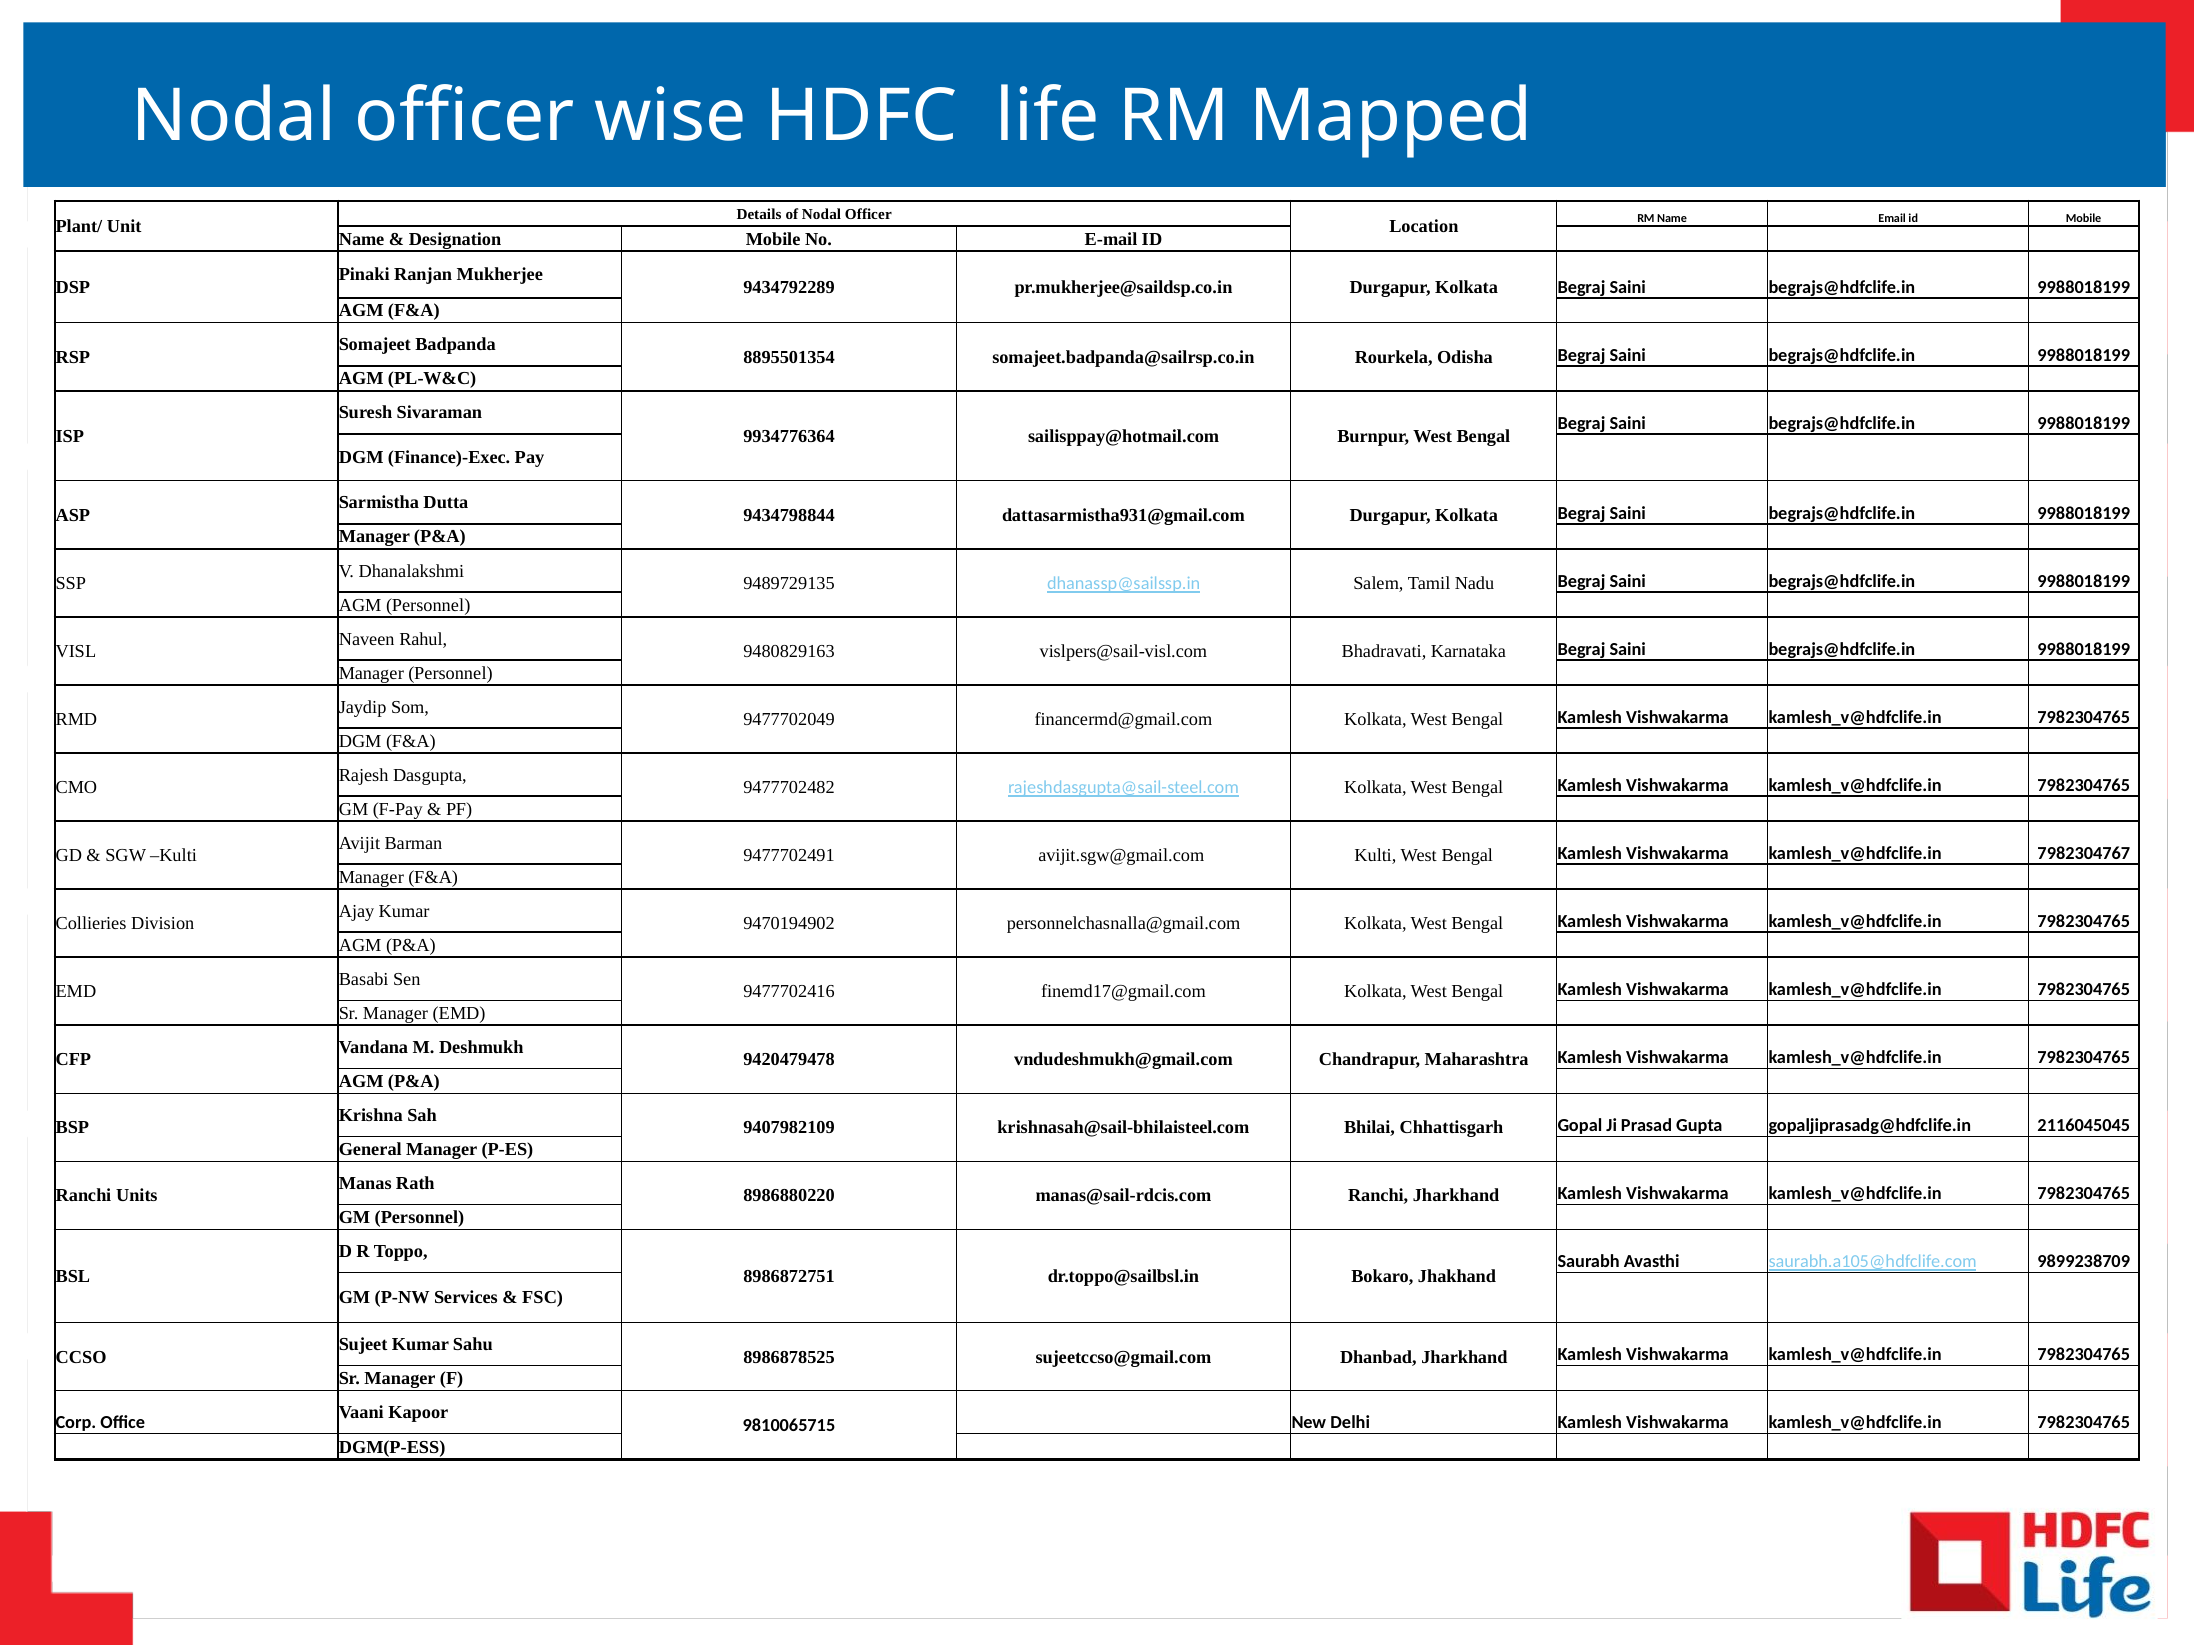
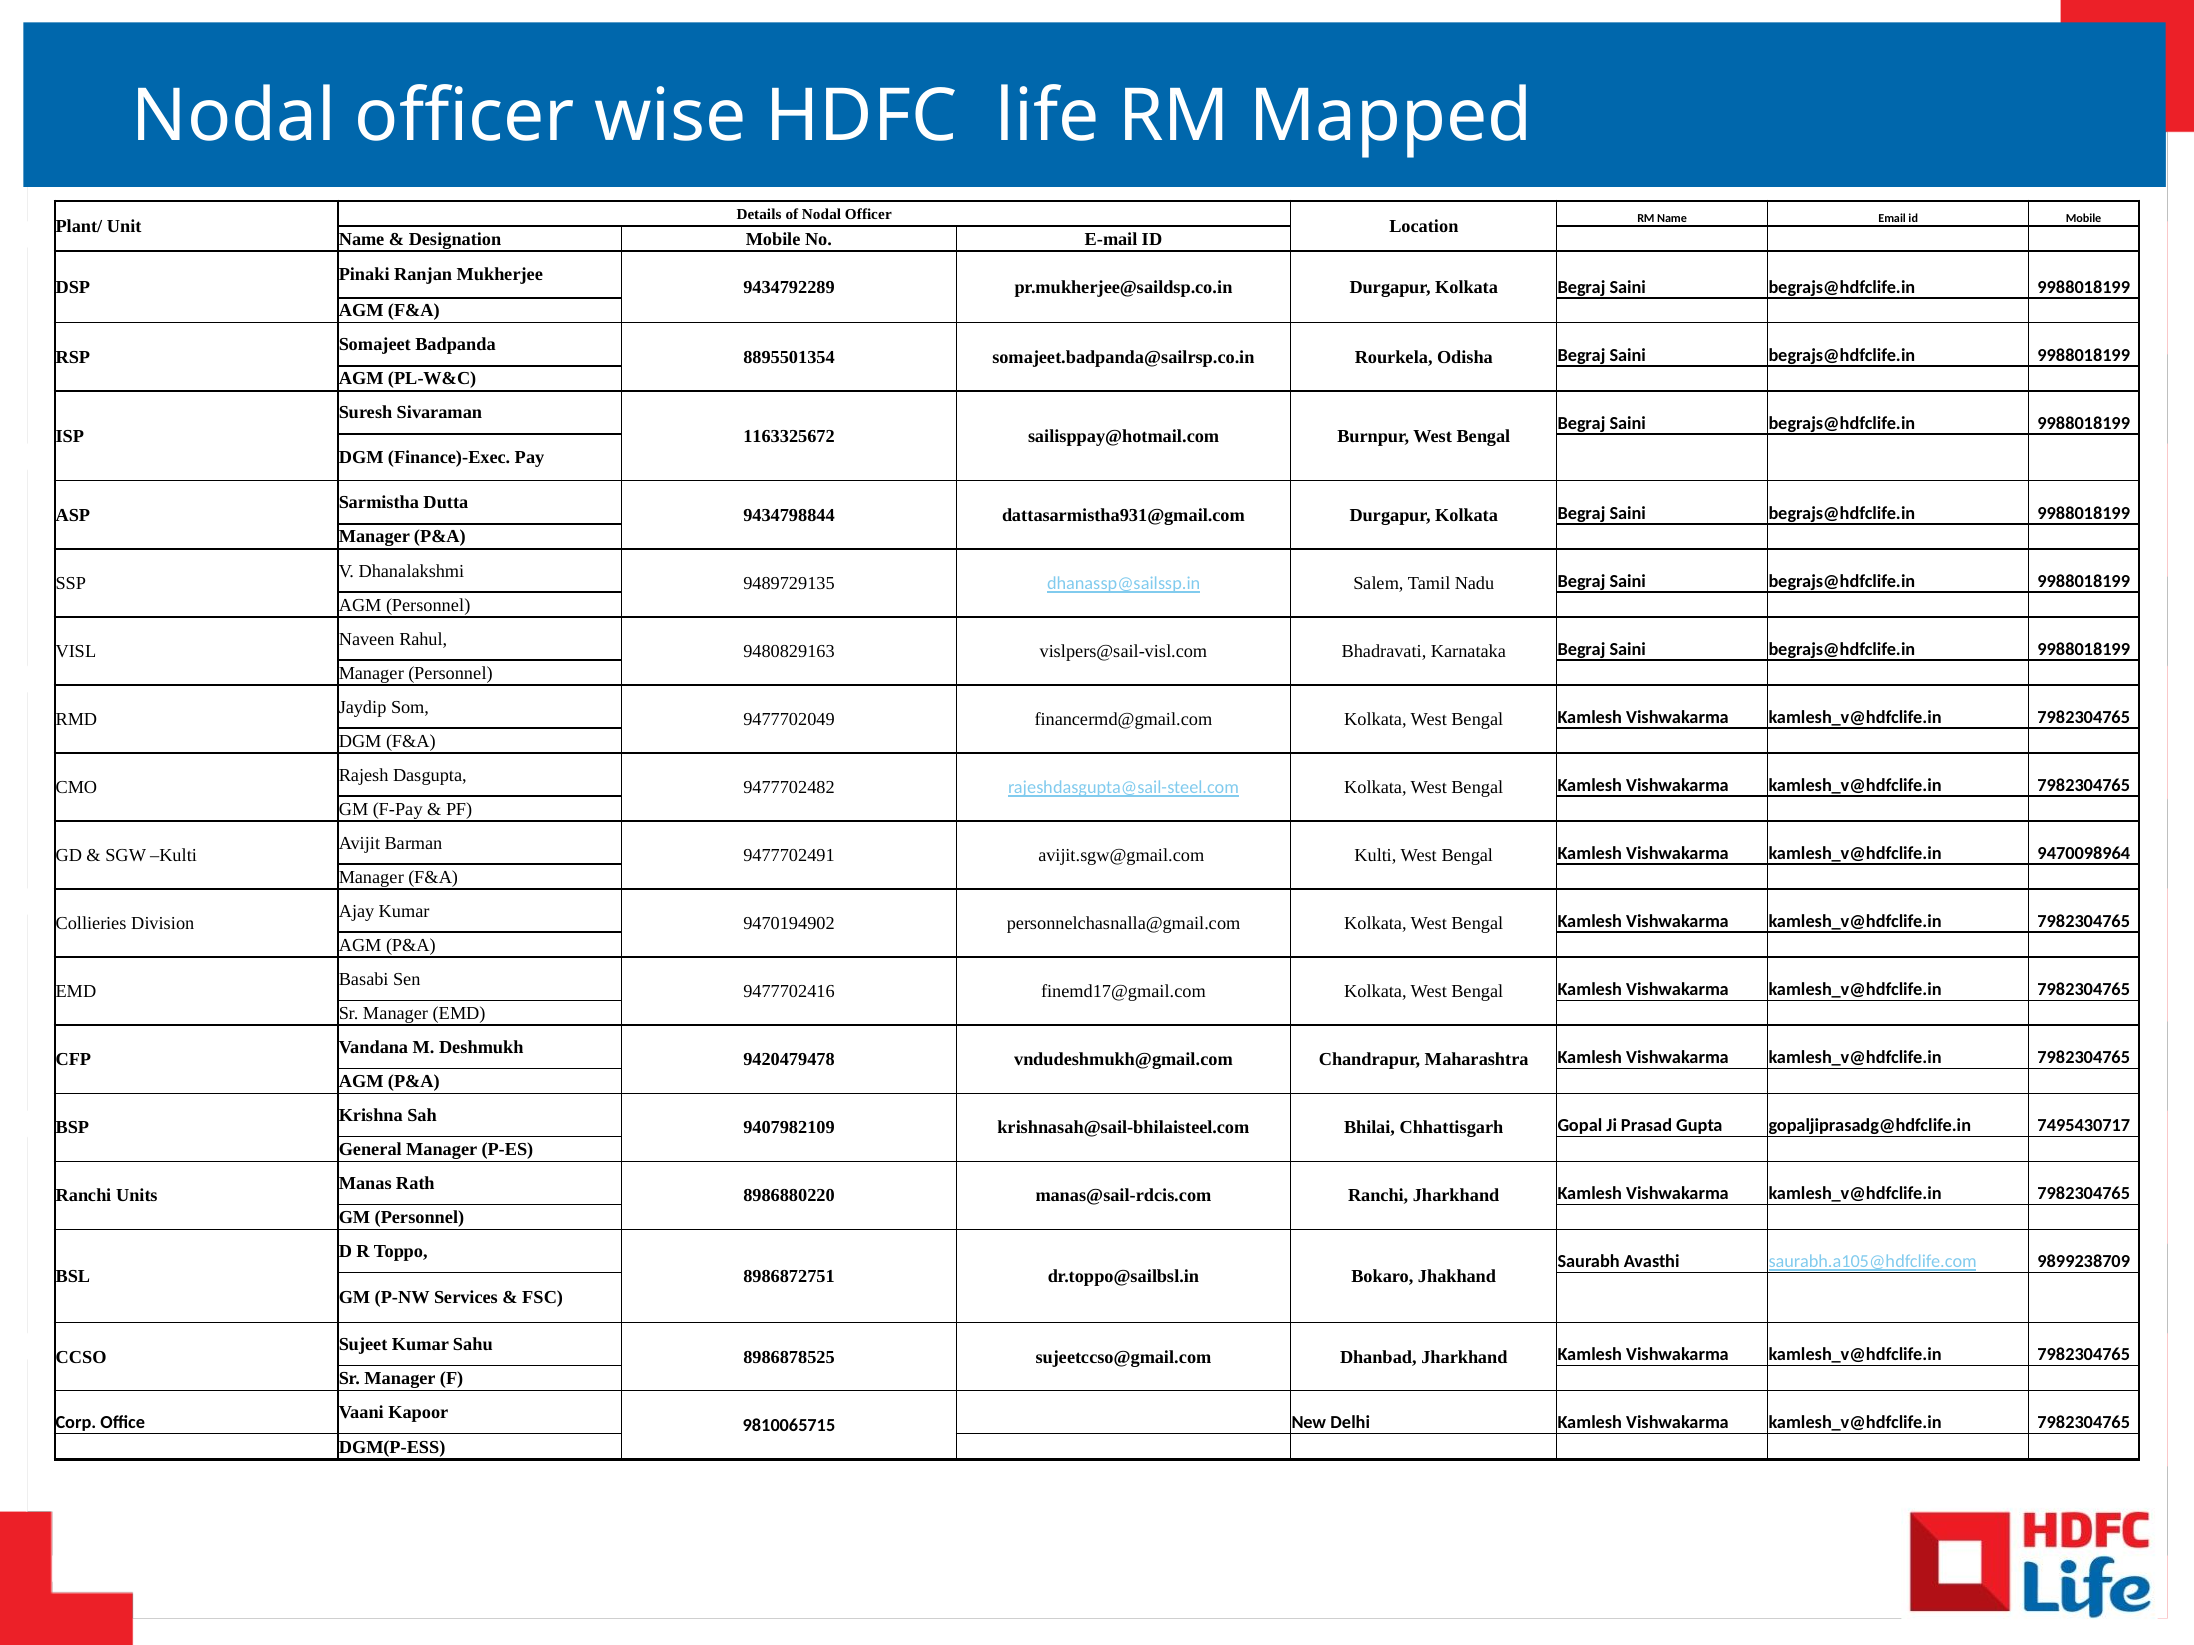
9934776364: 9934776364 -> 1163325672 (789, 437)
7982304767: 7982304767 -> 9470098964 (2084, 854)
2116045045: 2116045045 -> 7495430717 (2084, 1126)
